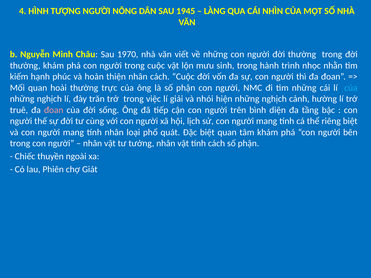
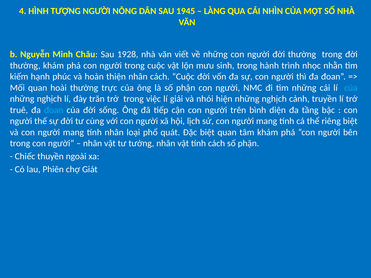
1970: 1970 -> 1928 (128, 54)
hường: hường -> truyền (324, 99)
đoan colour: pink -> light blue (54, 110)
